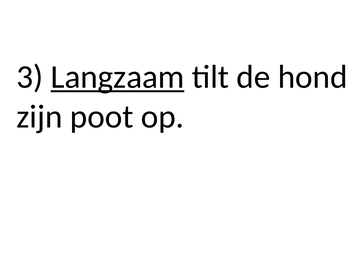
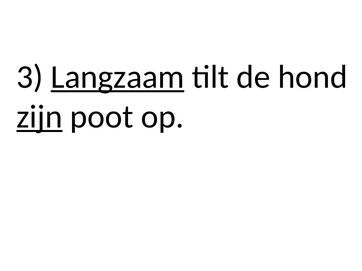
zijn underline: none -> present (39, 117)
